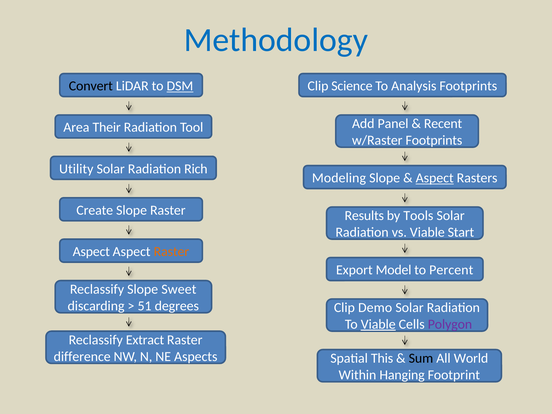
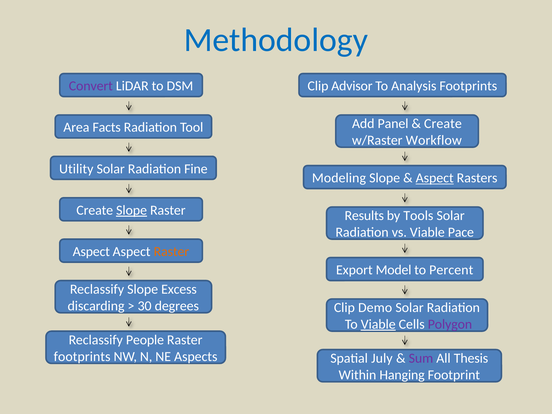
Convert colour: black -> purple (91, 86)
DSM underline: present -> none (180, 86)
Science: Science -> Advisor (352, 86)
Recent: Recent -> Create (443, 124)
Their: Their -> Facts (107, 127)
w/Raster Footprints: Footprints -> Workflow (434, 140)
Rich: Rich -> Fine (196, 169)
Slope underline: none -> present (132, 210)
Start: Start -> Pace (461, 232)
Sweet: Sweet -> Excess (179, 289)
51: 51 -> 30 (145, 306)
Extract: Extract -> People (145, 340)
difference: difference -> footprints (82, 357)
This: This -> July (382, 358)
Sum colour: black -> purple (421, 358)
World: World -> Thesis (471, 358)
